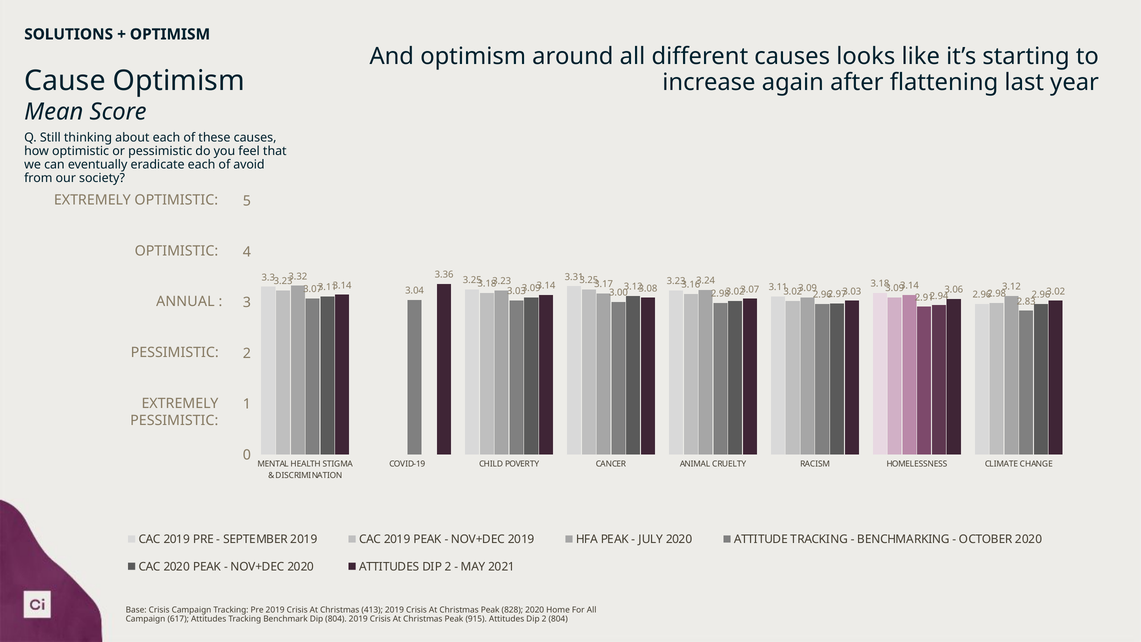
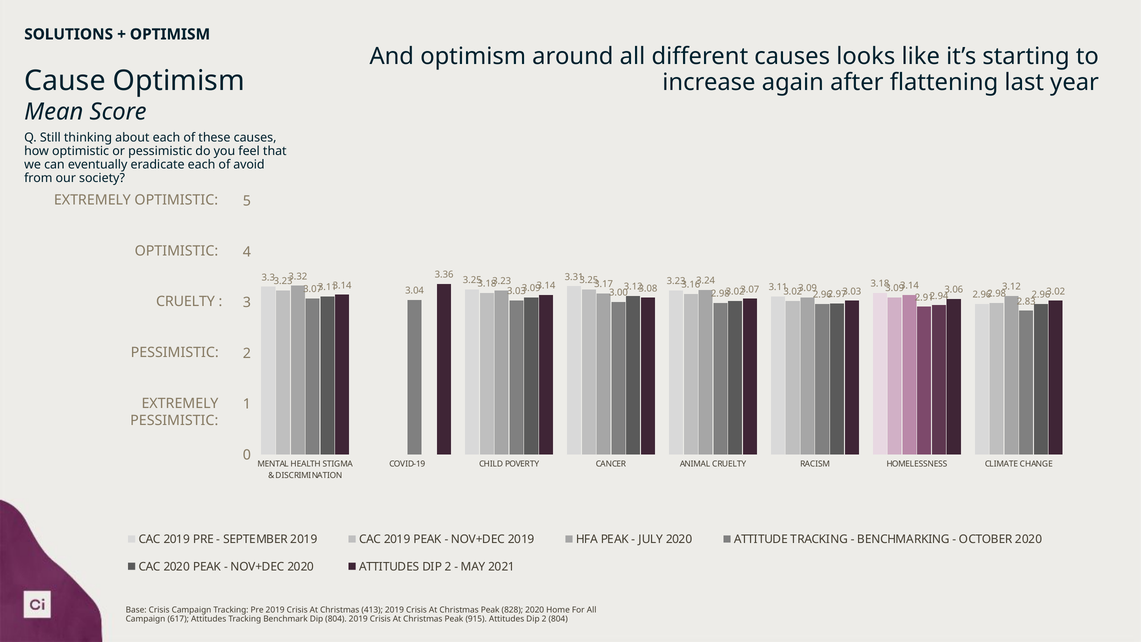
ANNUAL: ANNUAL -> CRUELTY (186, 302)
